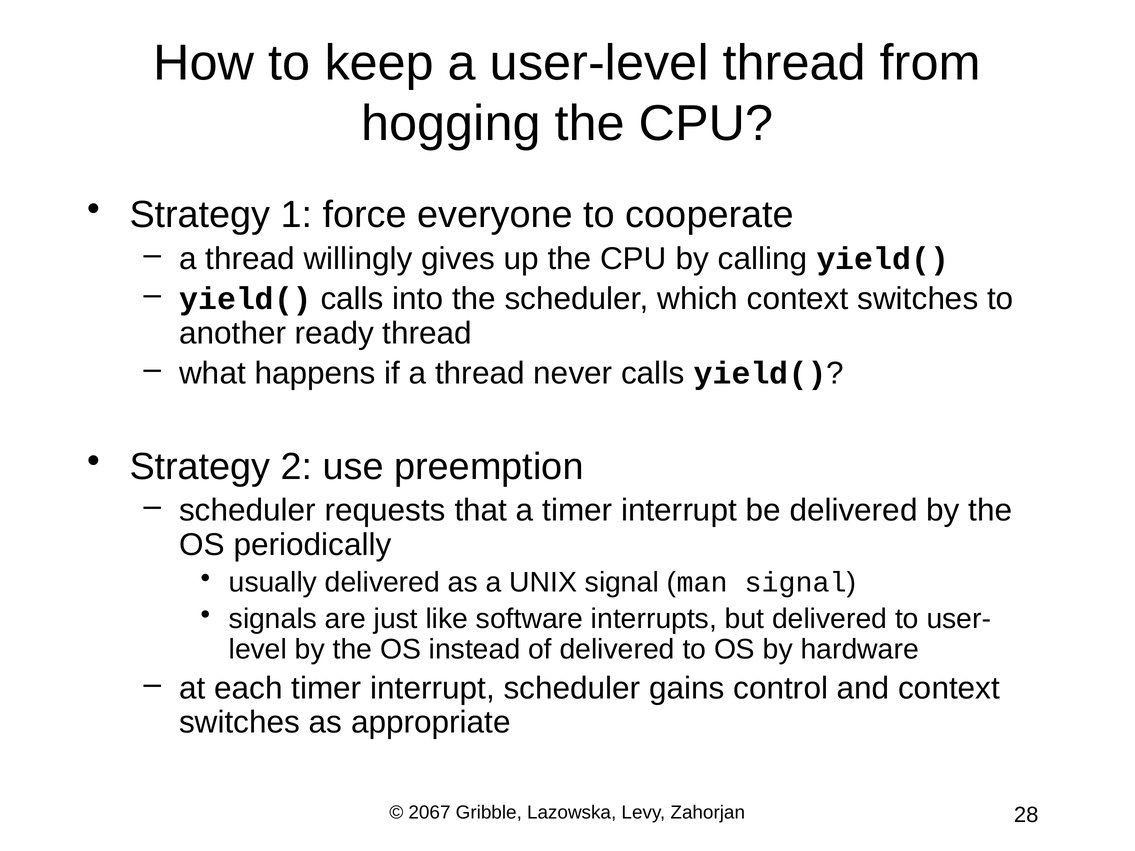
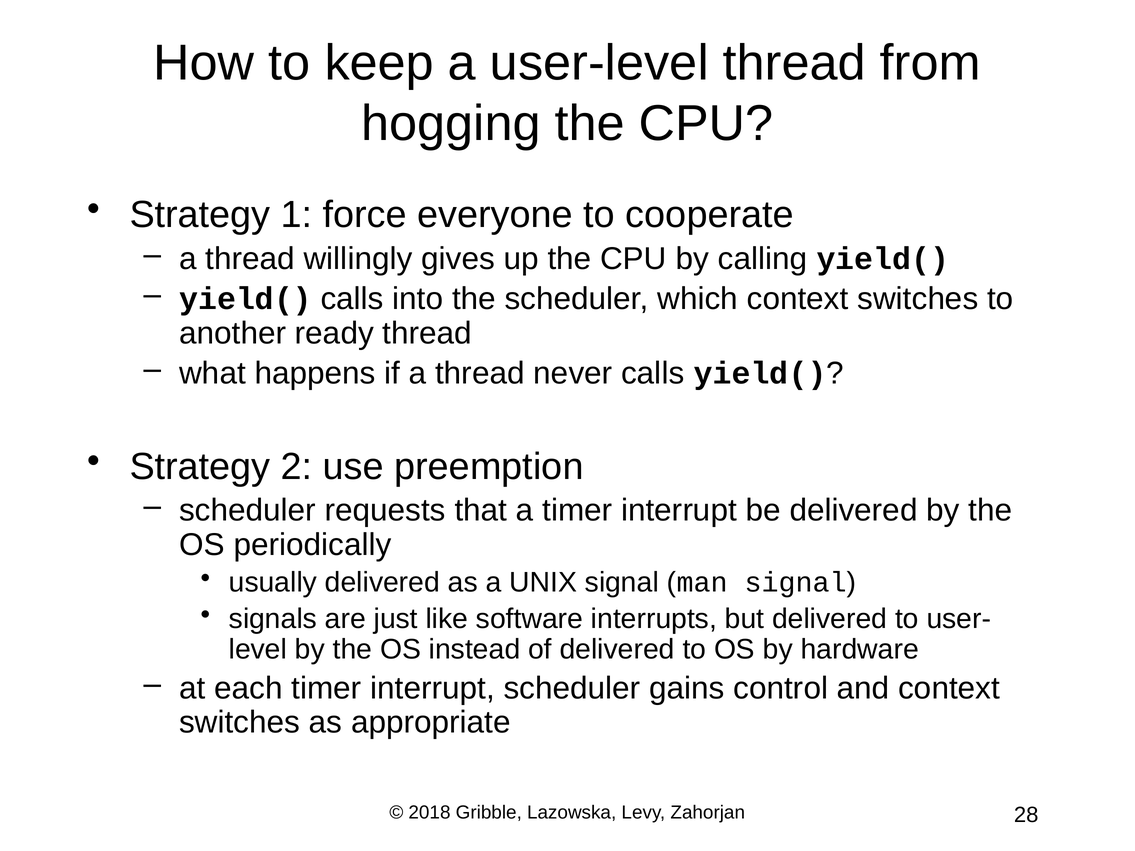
2067: 2067 -> 2018 (429, 813)
